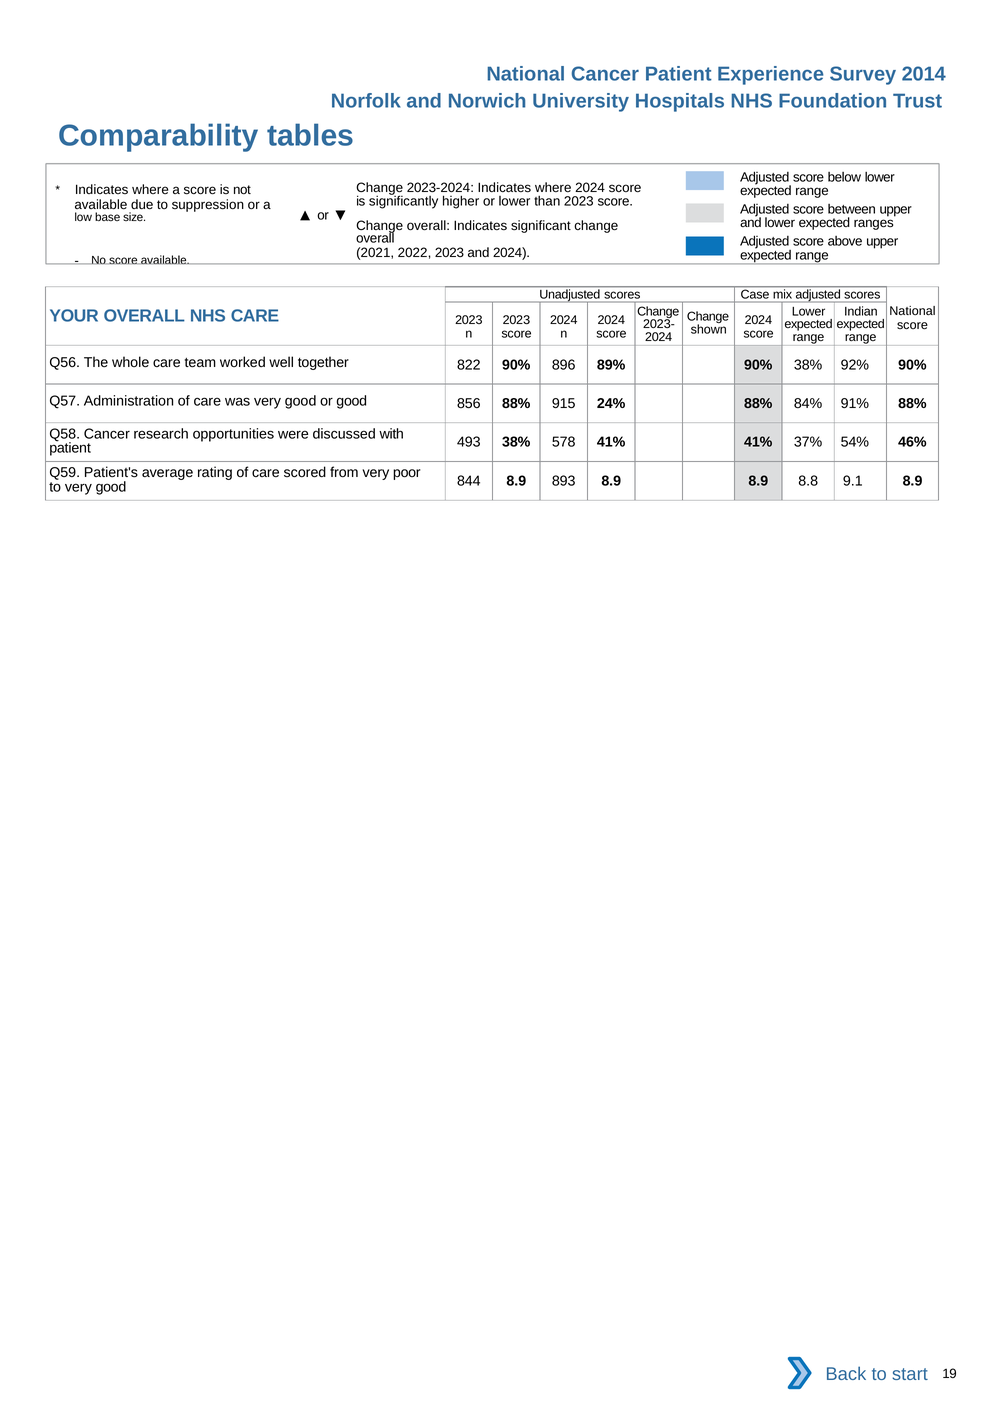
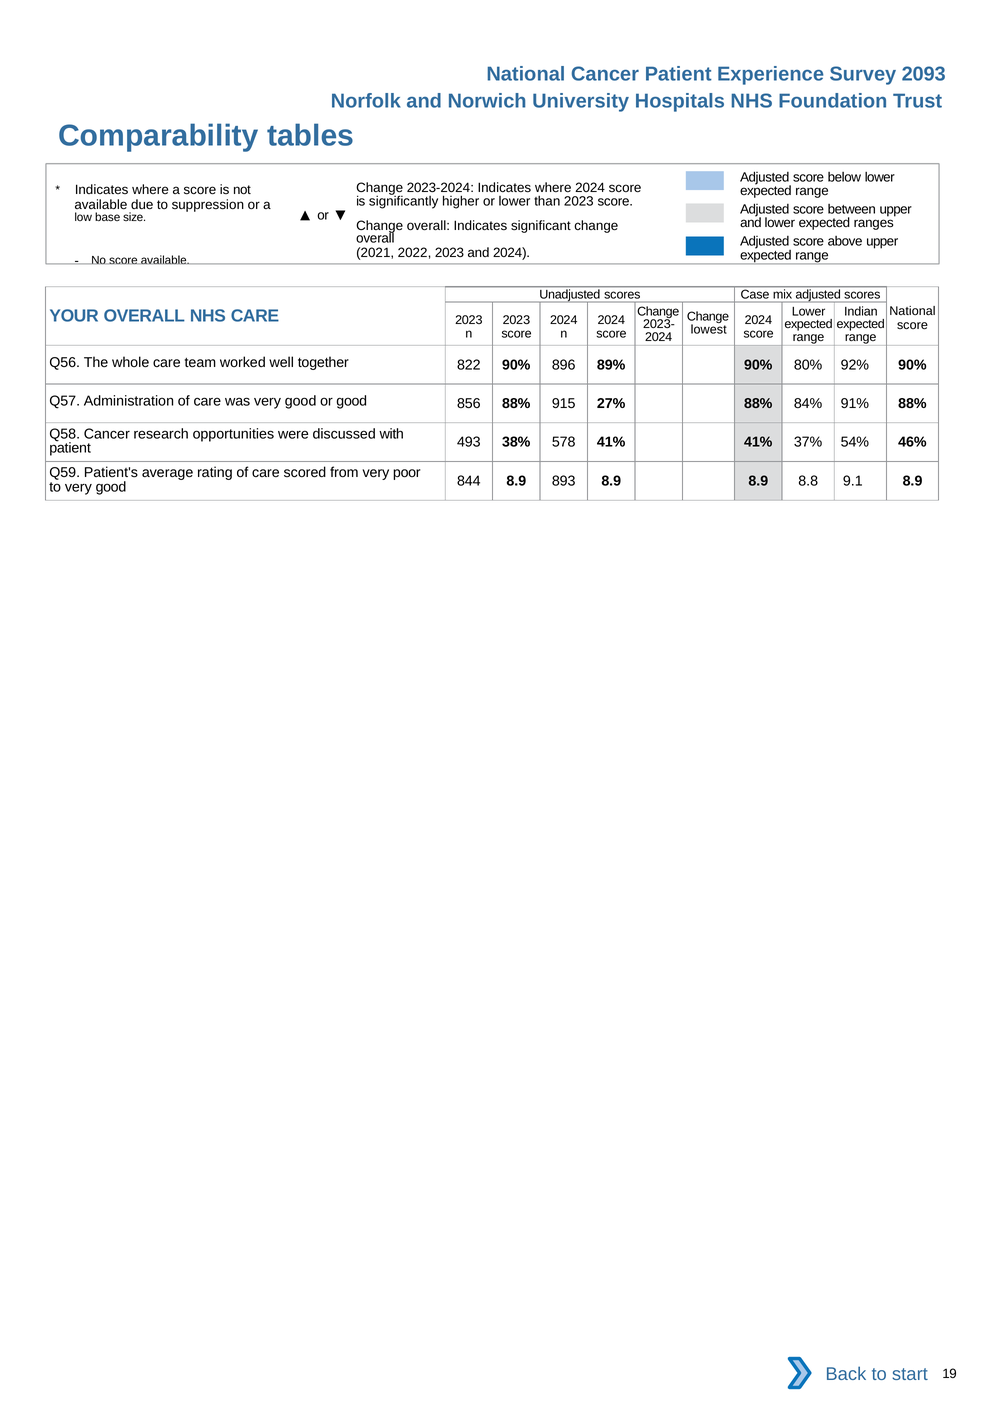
2014: 2014 -> 2093 (924, 74)
shown: shown -> lowest (709, 330)
90% 38%: 38% -> 80% (808, 365)
24%: 24% -> 27% (611, 404)
